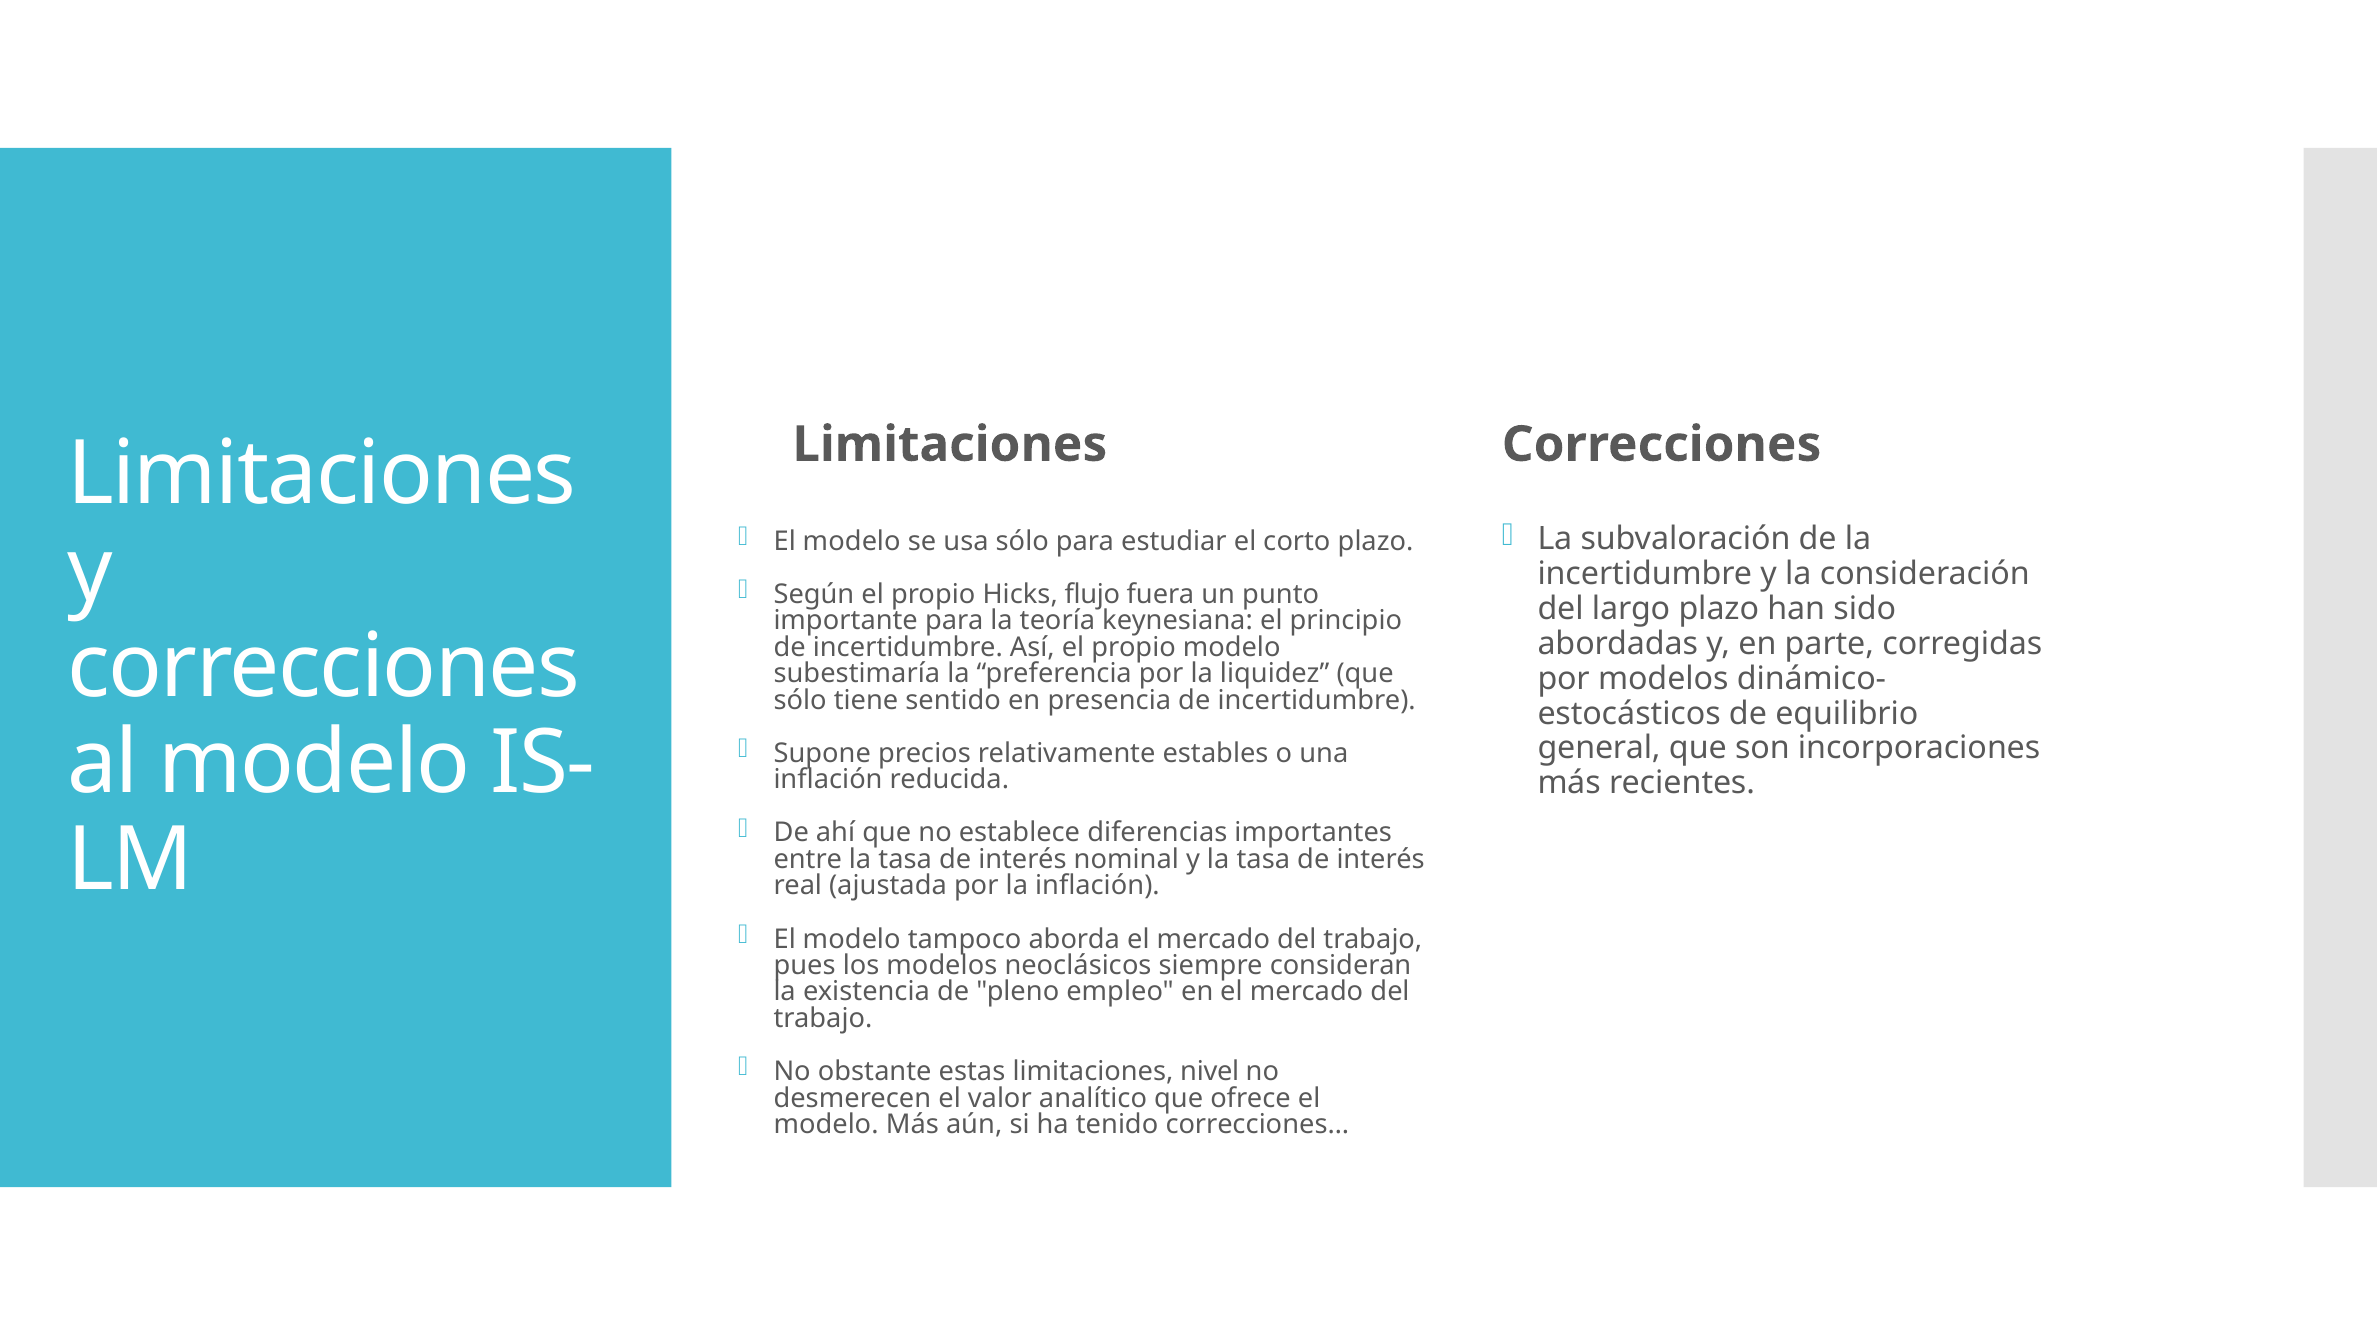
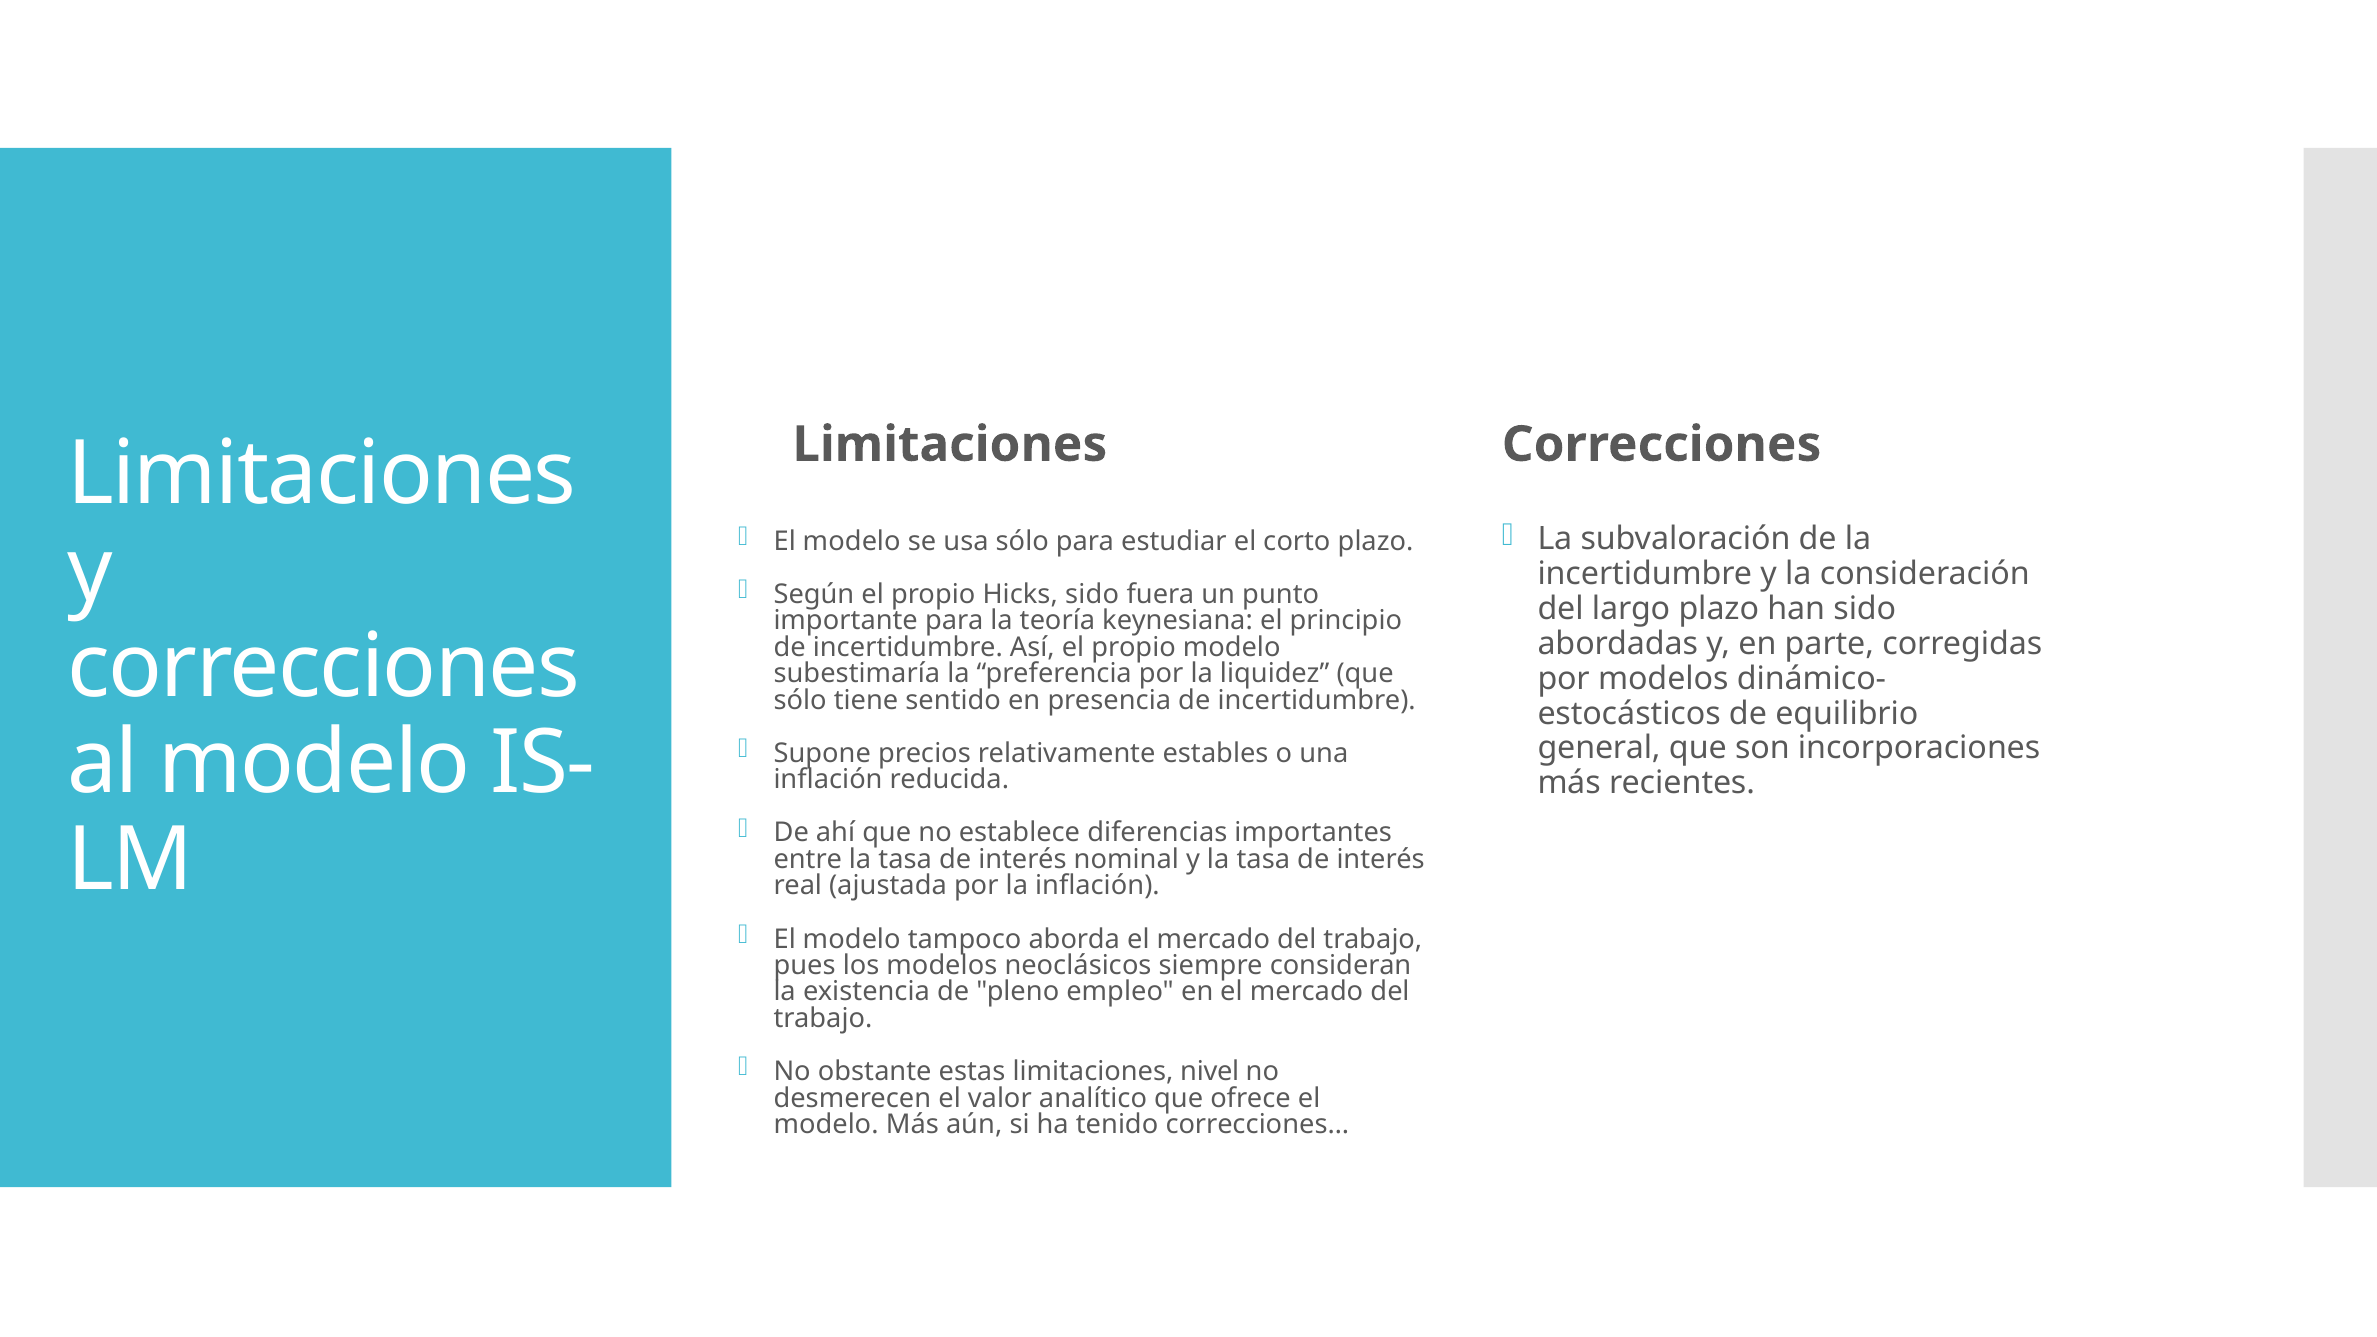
Hicks flujo: flujo -> sido (1092, 594)
